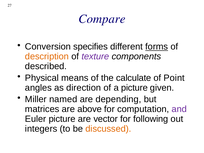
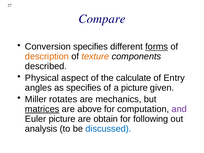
texture colour: purple -> orange (95, 56)
means: means -> aspect (75, 78)
Point: Point -> Entry (174, 78)
as direction: direction -> specifies (84, 88)
named: named -> rotates (63, 99)
depending: depending -> mechanics (118, 99)
matrices underline: none -> present (42, 109)
vector: vector -> obtain (106, 119)
integers: integers -> analysis (41, 129)
discussed colour: orange -> blue (108, 129)
